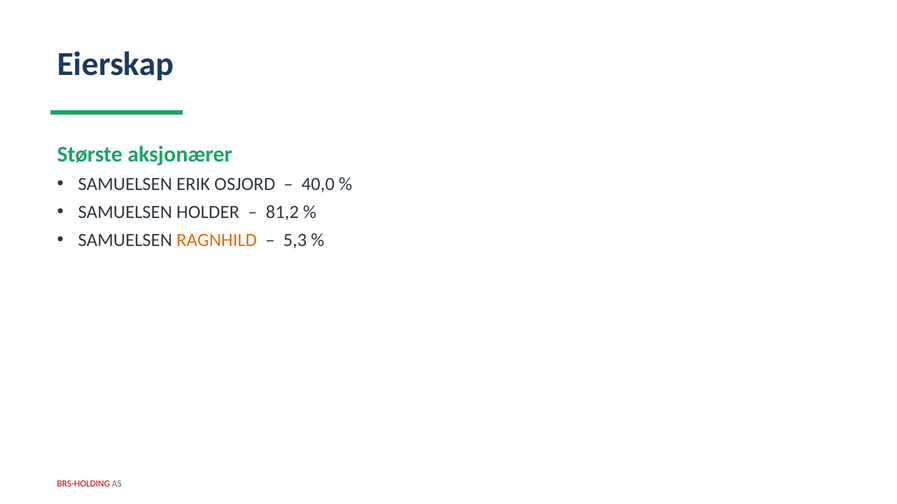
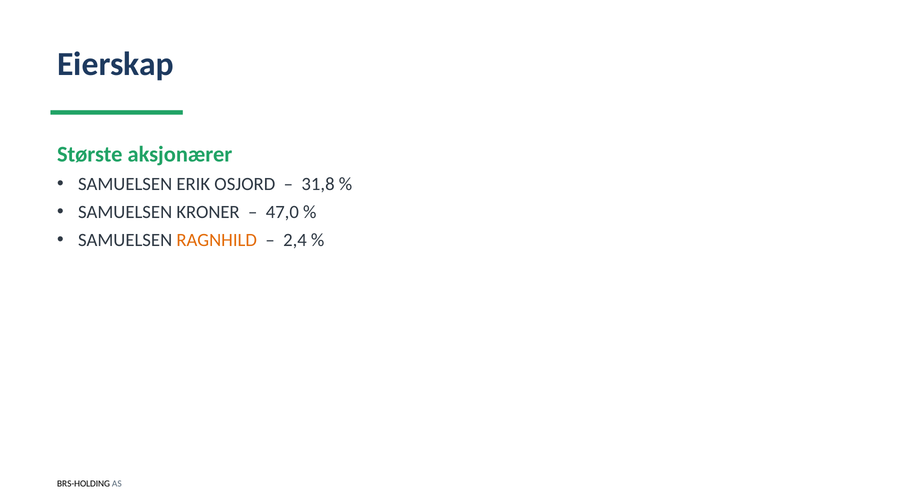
40,0: 40,0 -> 31,8 (318, 184)
HOLDER: HOLDER -> KRONER (208, 212)
81,2: 81,2 -> 47,0 (282, 212)
5,3: 5,3 -> 2,4 (295, 241)
BRS-HOLDING colour: red -> black (84, 484)
